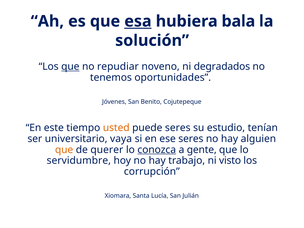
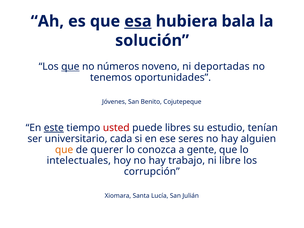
repudiar: repudiar -> números (118, 67)
degradados: degradados -> deportadas (222, 67)
este underline: none -> present (54, 128)
usted colour: orange -> red (116, 128)
puede seres: seres -> libres (178, 128)
vaya: vaya -> cada (121, 139)
conozca underline: present -> none (157, 150)
servidumbre: servidumbre -> intelectuales (79, 161)
visto: visto -> libre (230, 161)
